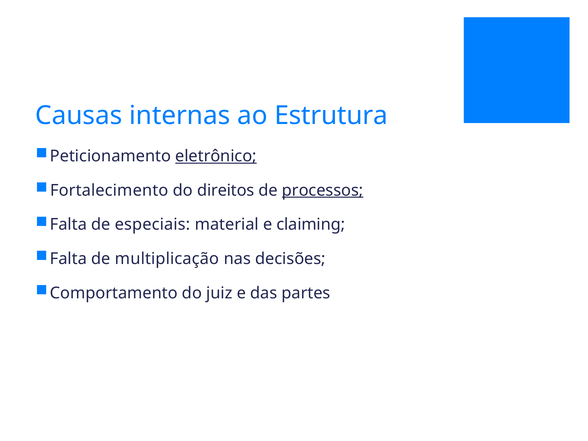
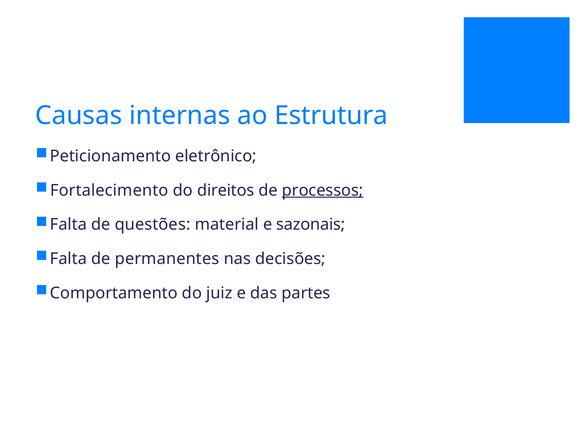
eletrônico underline: present -> none (216, 156)
especiais: especiais -> questões (153, 225)
claiming: claiming -> sazonais (311, 225)
multiplicação: multiplicação -> permanentes (167, 259)
